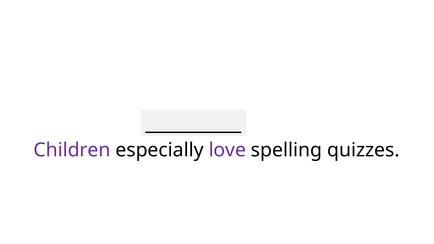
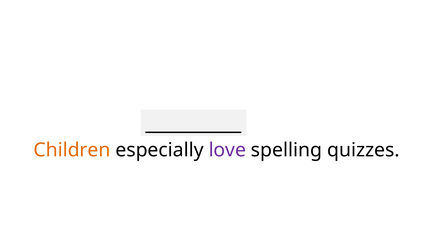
Children colour: purple -> orange (72, 150)
